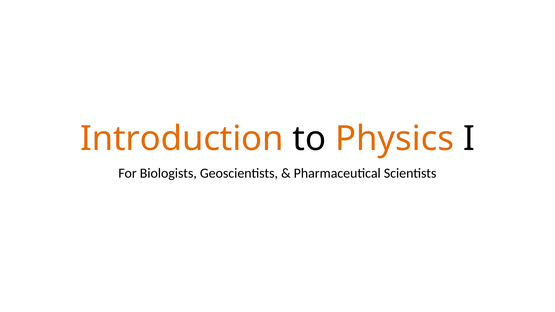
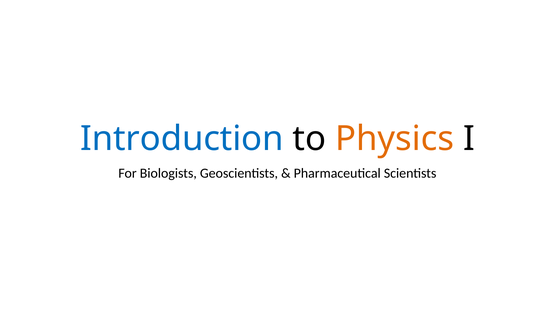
Introduction colour: orange -> blue (182, 139)
